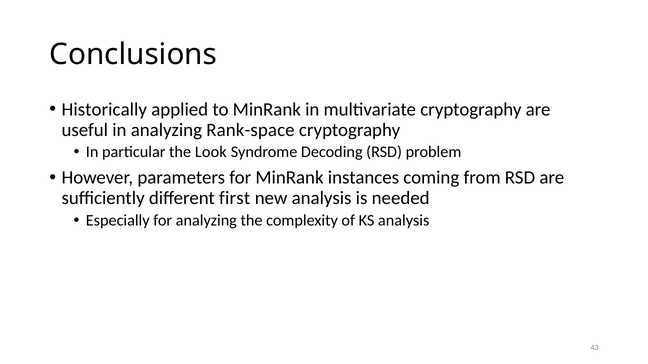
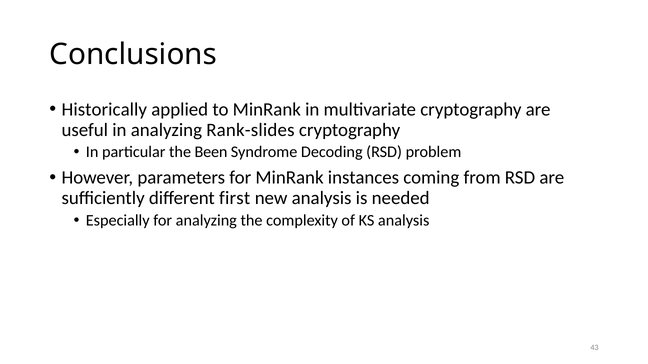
Rank-space: Rank-space -> Rank-slides (250, 130)
Look: Look -> Been (211, 152)
